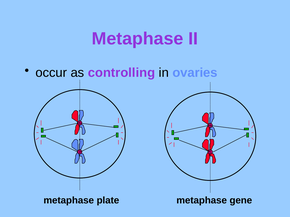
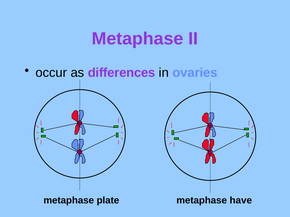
controlling: controlling -> differences (122, 73)
gene: gene -> have (241, 201)
